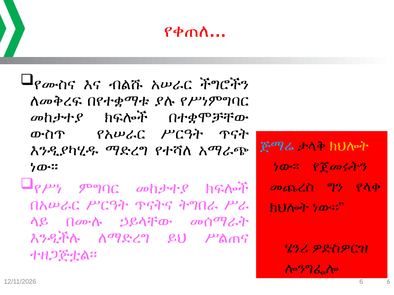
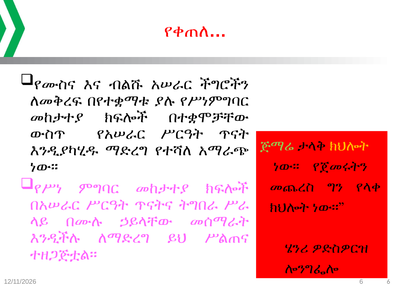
ጅማሬ colour: light blue -> light green (277, 146)
